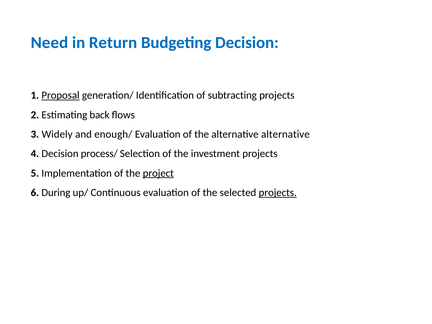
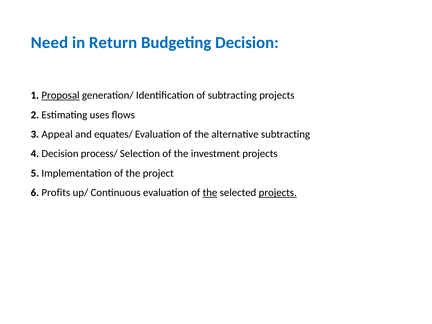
back: back -> uses (99, 115)
Widely: Widely -> Appeal (57, 134)
enough/: enough/ -> equates/ (113, 134)
alternative alternative: alternative -> subtracting (286, 134)
project underline: present -> none (158, 173)
During: During -> Profits (56, 193)
the underline: none -> present (210, 193)
